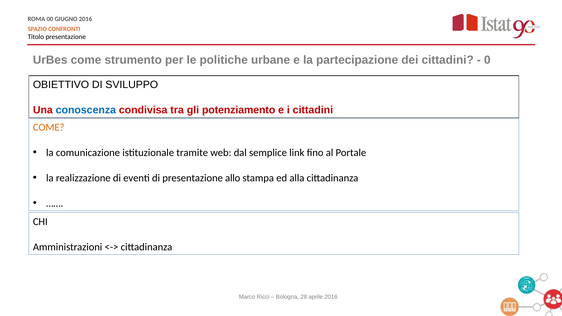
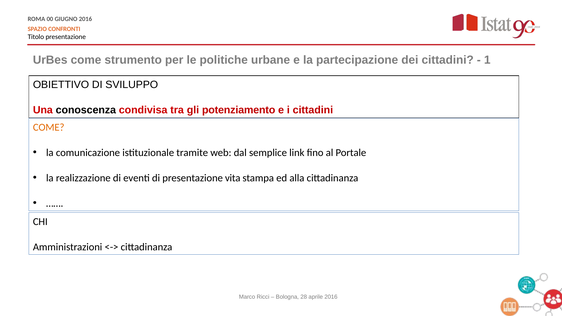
0: 0 -> 1 (487, 60)
conoscenza colour: blue -> black (86, 110)
allo: allo -> vita (233, 178)
